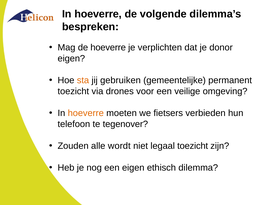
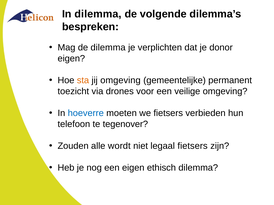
hoeverre: hoeverre -> dilemma (98, 14)
de hoeverre: hoeverre -> dilemma (108, 48)
jij gebruiken: gebruiken -> omgeving (120, 81)
hoeverre colour: orange -> blue (86, 113)
legaal toezicht: toezicht -> fietsers (193, 146)
